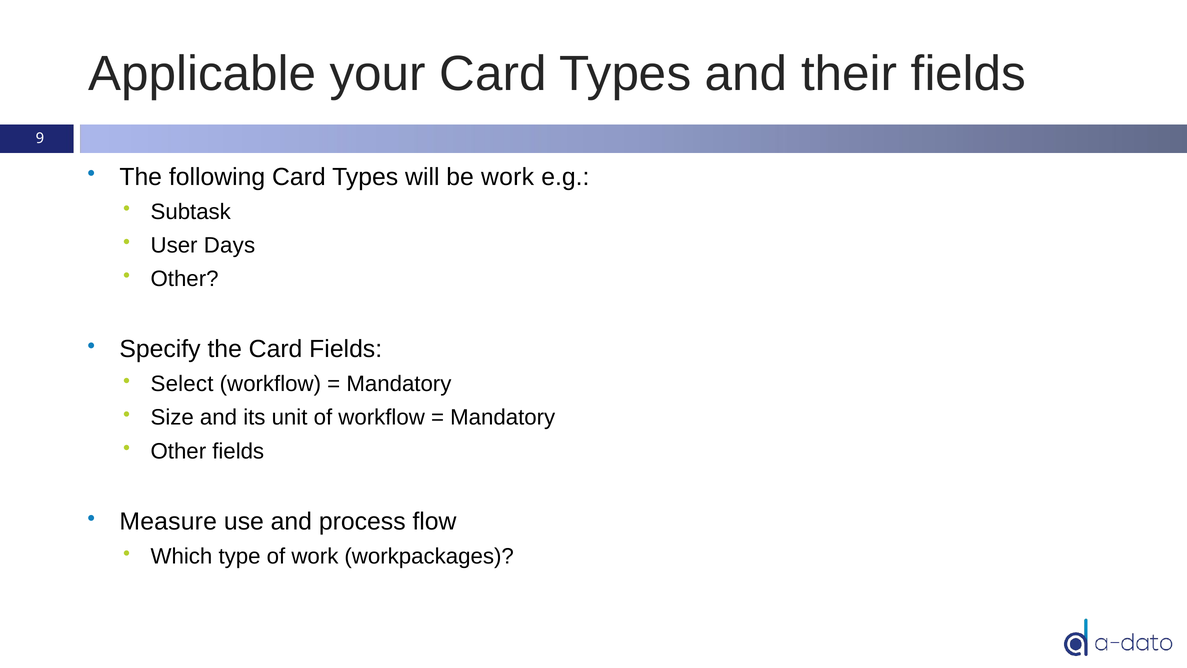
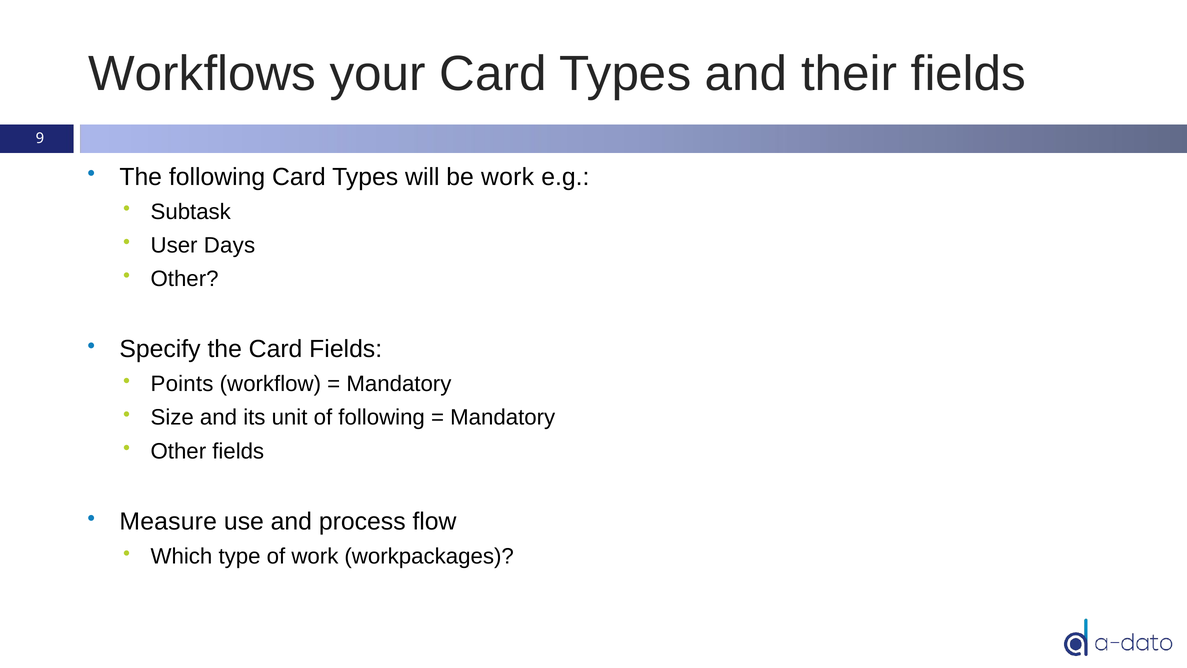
Applicable: Applicable -> Workflows (202, 74)
Select: Select -> Points (182, 384)
of workflow: workflow -> following (382, 417)
